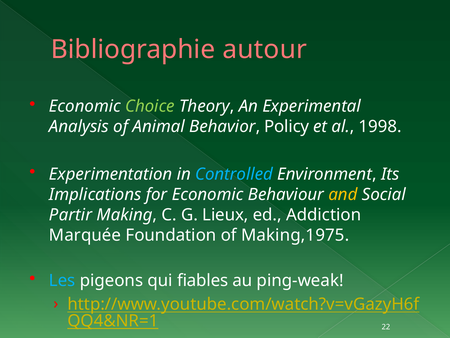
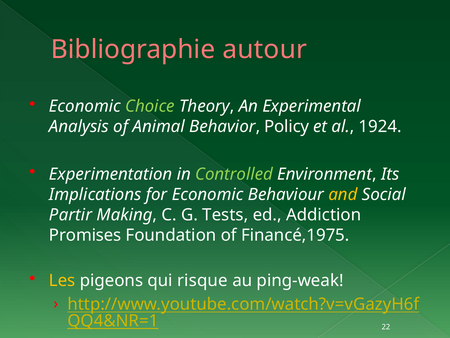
1998: 1998 -> 1924 (380, 126)
Controlled colour: light blue -> light green (234, 174)
Lieux: Lieux -> Tests (225, 215)
Marquée: Marquée -> Promises (85, 235)
Making,1975: Making,1975 -> Financé,1975 (295, 235)
Les colour: light blue -> yellow (62, 280)
fiables: fiables -> risque (202, 280)
